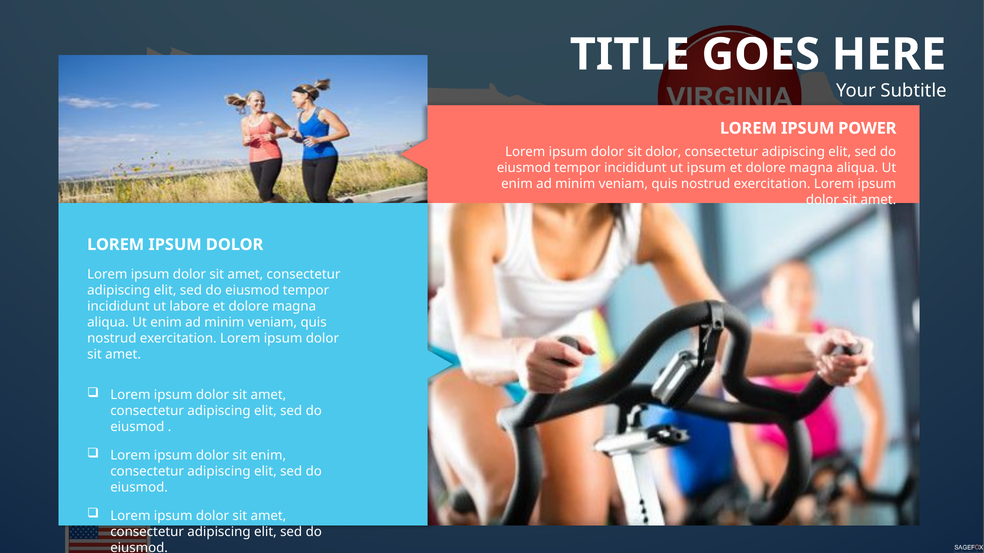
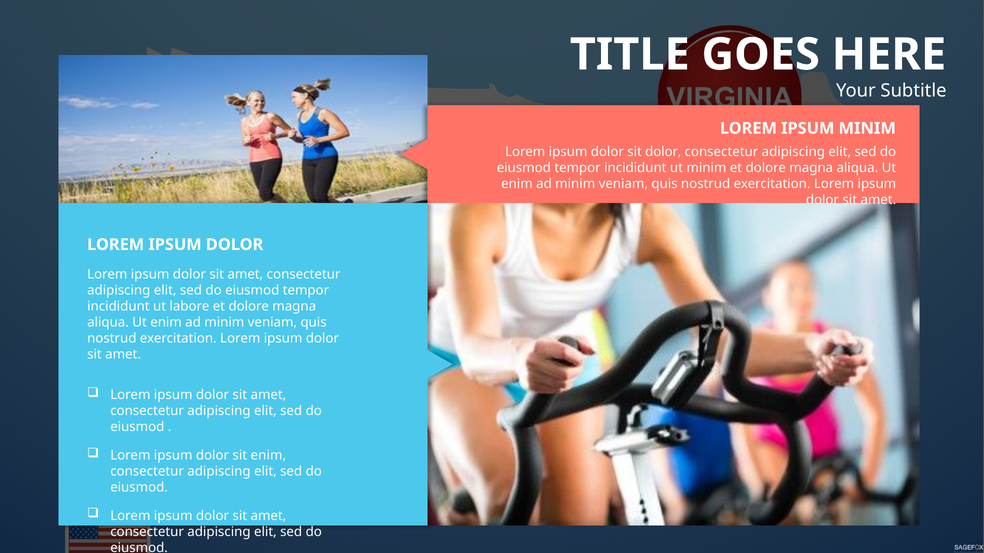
IPSUM POWER: POWER -> MINIM (867, 128)
ut ipsum: ipsum -> minim (706, 168)
